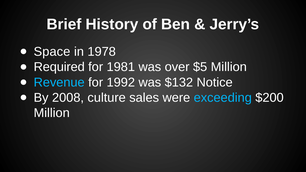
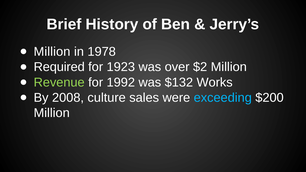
Space: Space -> Million (52, 52)
1981: 1981 -> 1923 (121, 67)
$5: $5 -> $2 (200, 67)
Revenue colour: light blue -> light green (59, 82)
Notice: Notice -> Works (215, 82)
